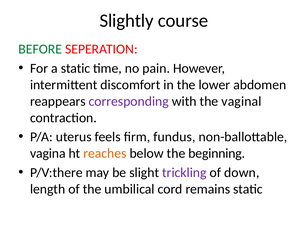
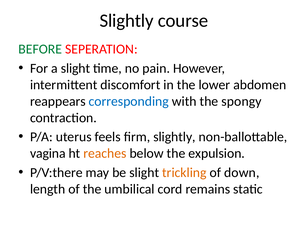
a static: static -> slight (75, 68)
corresponding colour: purple -> blue (129, 101)
vaginal: vaginal -> spongy (241, 101)
firm fundus: fundus -> slightly (174, 137)
beginning: beginning -> expulsion (217, 153)
trickling colour: purple -> orange (184, 173)
